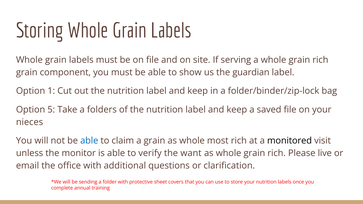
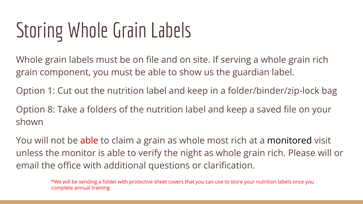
5: 5 -> 8 (51, 110)
nieces: nieces -> shown (30, 122)
able colour: blue -> red (89, 141)
want: want -> night (191, 153)
Please live: live -> will (325, 153)
